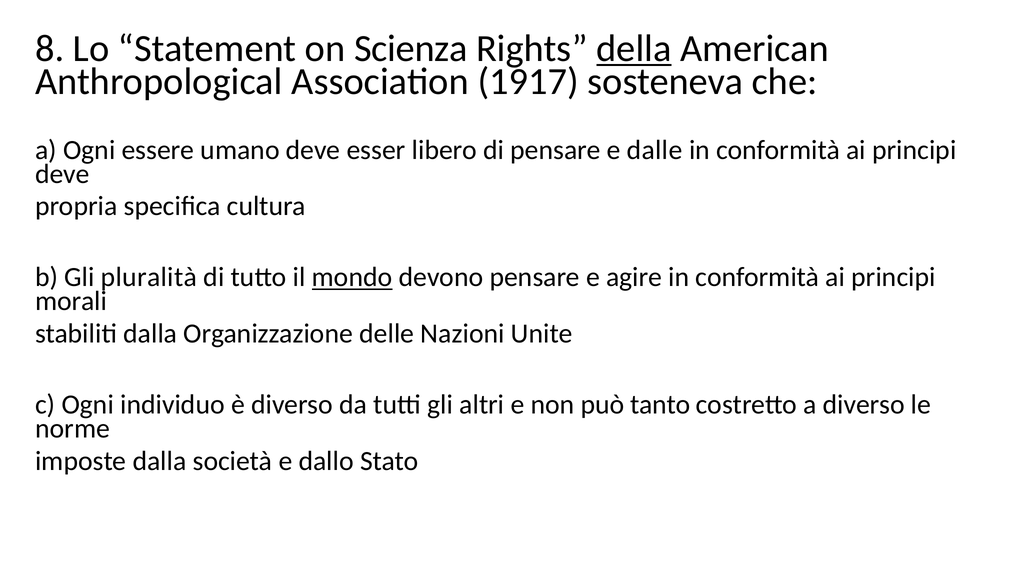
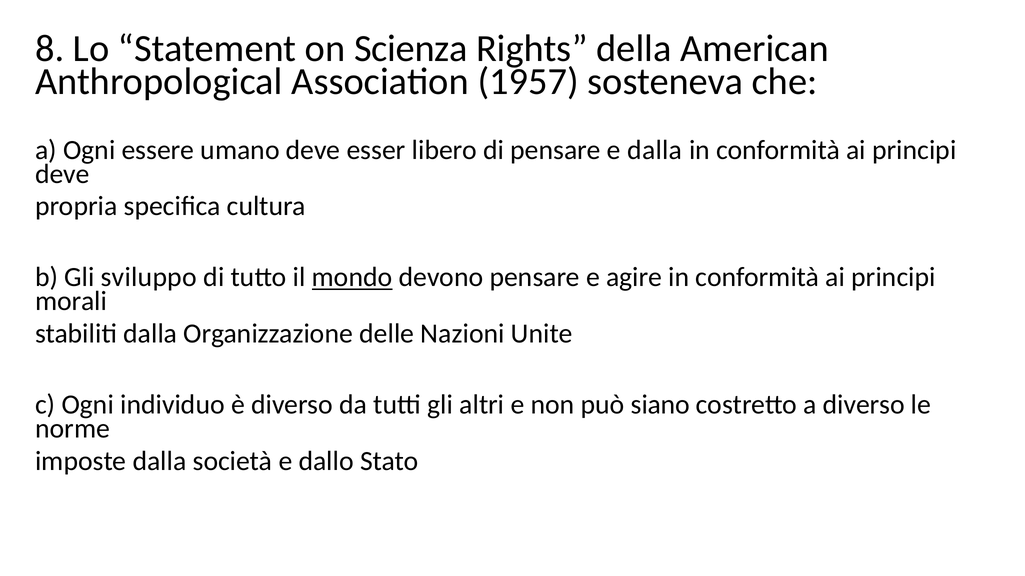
della underline: present -> none (634, 49)
1917: 1917 -> 1957 (528, 82)
e dalle: dalle -> dalla (655, 150)
pluralità: pluralità -> sviluppo (149, 278)
tanto: tanto -> siano (660, 405)
